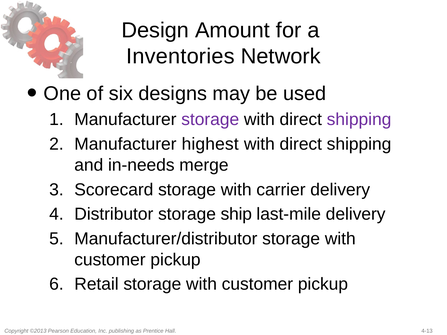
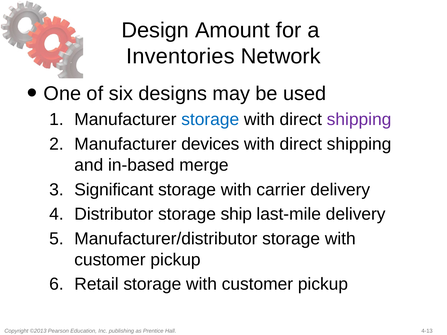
storage colour: purple -> blue (210, 120)
highest: highest -> devices (210, 144)
in-needs: in-needs -> in-based (141, 165)
Scorecard: Scorecard -> Significant (114, 190)
